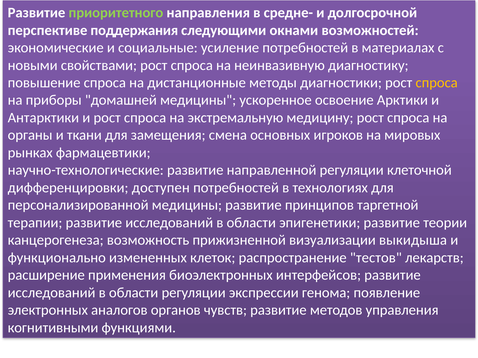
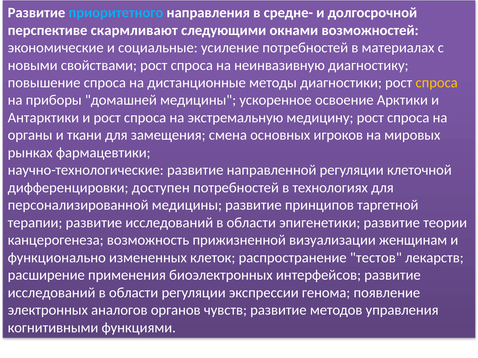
приоритетного colour: light green -> light blue (116, 13)
поддержания: поддержания -> скармливают (134, 30)
выкидыша: выкидыша -> женщинам (413, 240)
